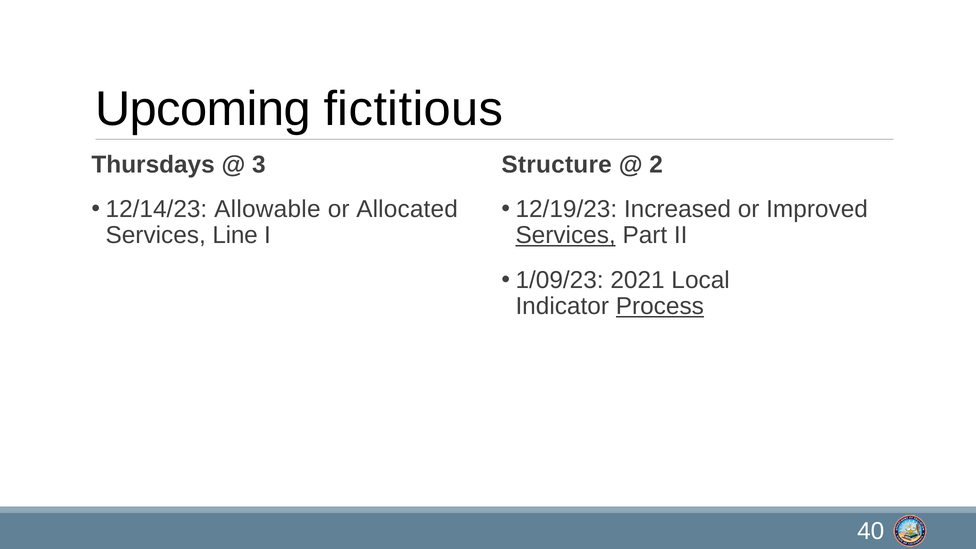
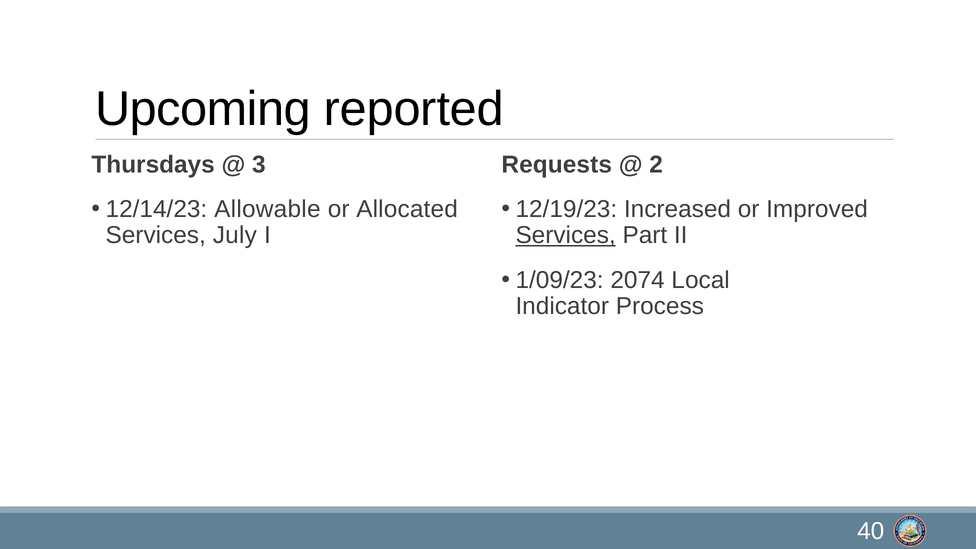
fictitious: fictitious -> reported (414, 109)
Structure: Structure -> Requests (557, 164)
Line: Line -> July (235, 235)
2021: 2021 -> 2074 (638, 280)
Process underline: present -> none (660, 306)
